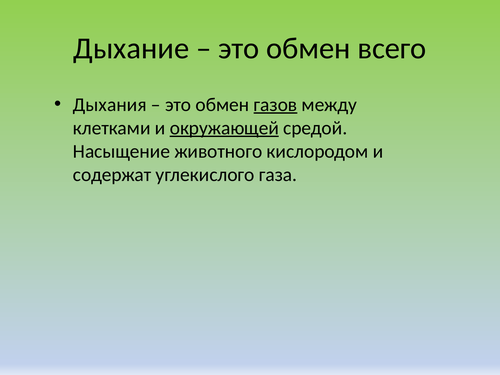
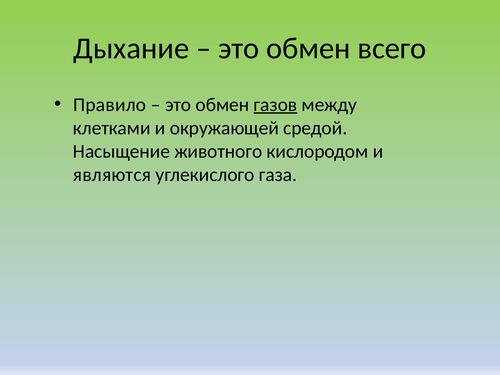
Дыхания: Дыхания -> Правило (110, 105)
окружающей underline: present -> none (224, 128)
содержат: содержат -> являются (112, 175)
